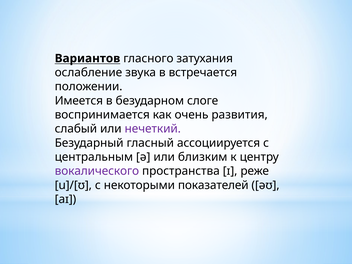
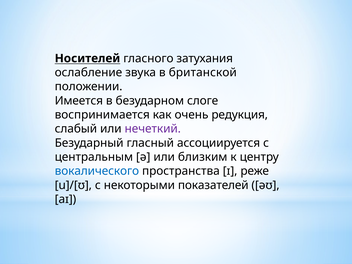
Вариантов: Вариантов -> Носителей (87, 58)
встречается: встречается -> британской (203, 72)
развития: развития -> редукция (240, 115)
вокалического colour: purple -> blue (97, 171)
